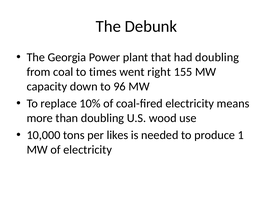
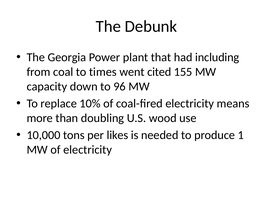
had doubling: doubling -> including (217, 57)
right: right -> cited (159, 72)
